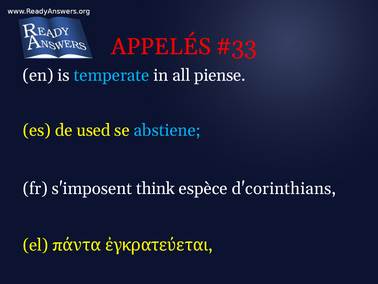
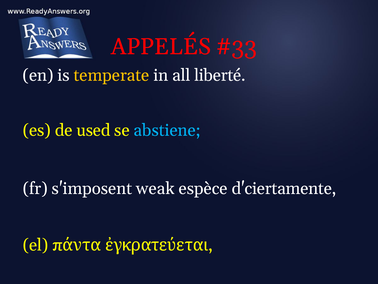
temperate colour: light blue -> yellow (112, 75)
piense: piense -> liberté (220, 75)
think: think -> weak (155, 188)
d'corinthians: d'corinthians -> d'ciertamente (284, 188)
